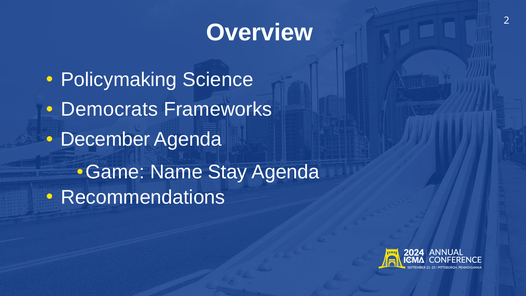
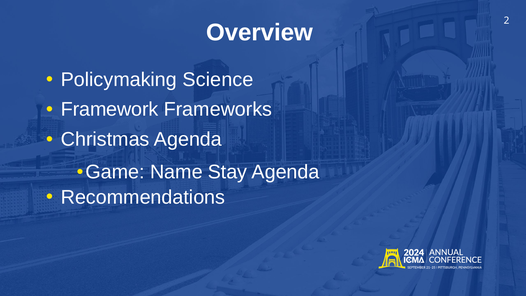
Democrats: Democrats -> Framework (110, 109)
December: December -> Christmas (105, 139)
